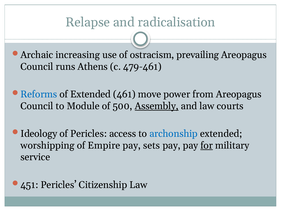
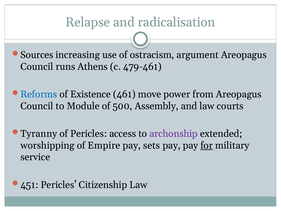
Archaic: Archaic -> Sources (37, 55)
prevailing: prevailing -> argument (198, 55)
of Extended: Extended -> Existence (91, 94)
Assembly underline: present -> none (157, 106)
Ideology: Ideology -> Tyranny (39, 134)
archonship colour: blue -> purple (174, 134)
